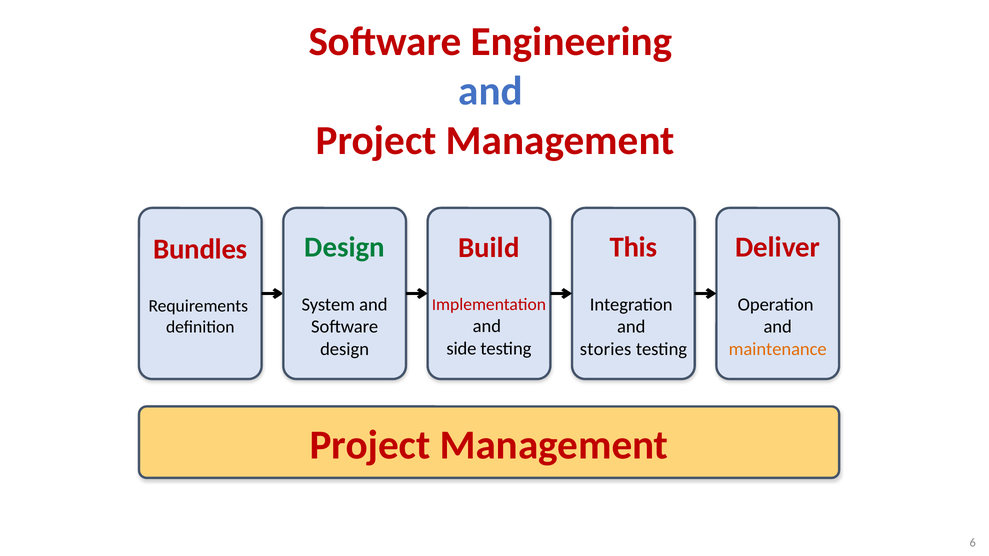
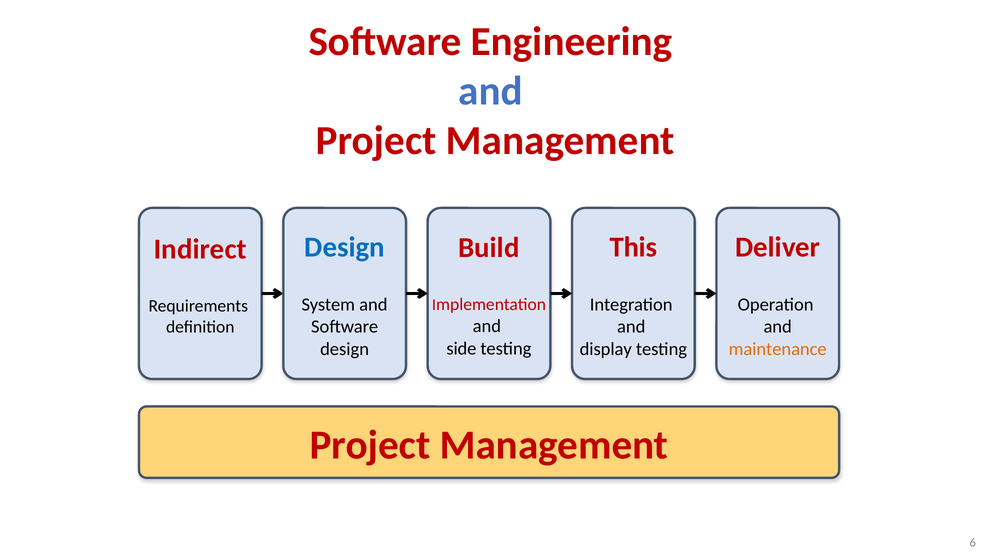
Design colour: green -> blue (345, 247)
Bundles: Bundles -> Indirect (200, 249)
stories: stories -> display (606, 349)
